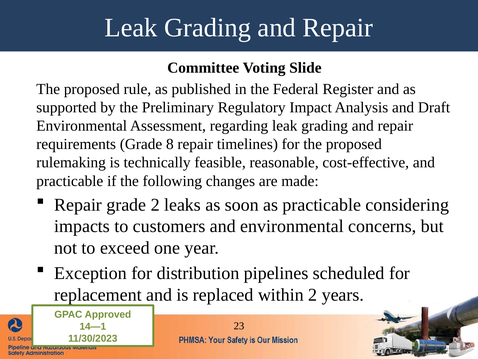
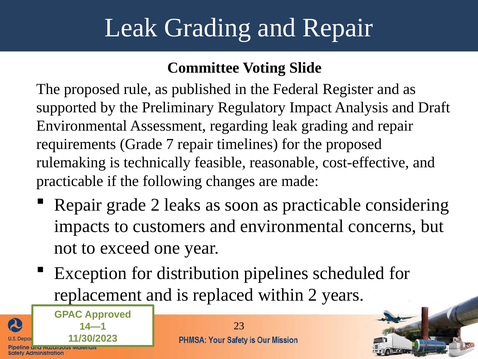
8: 8 -> 7 (170, 144)
